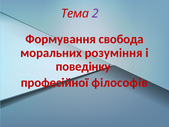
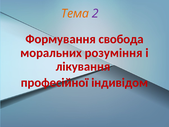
Тема colour: red -> orange (75, 14)
поведінку: поведінку -> лікування (83, 66)
філософів: філософів -> індивідом (120, 82)
